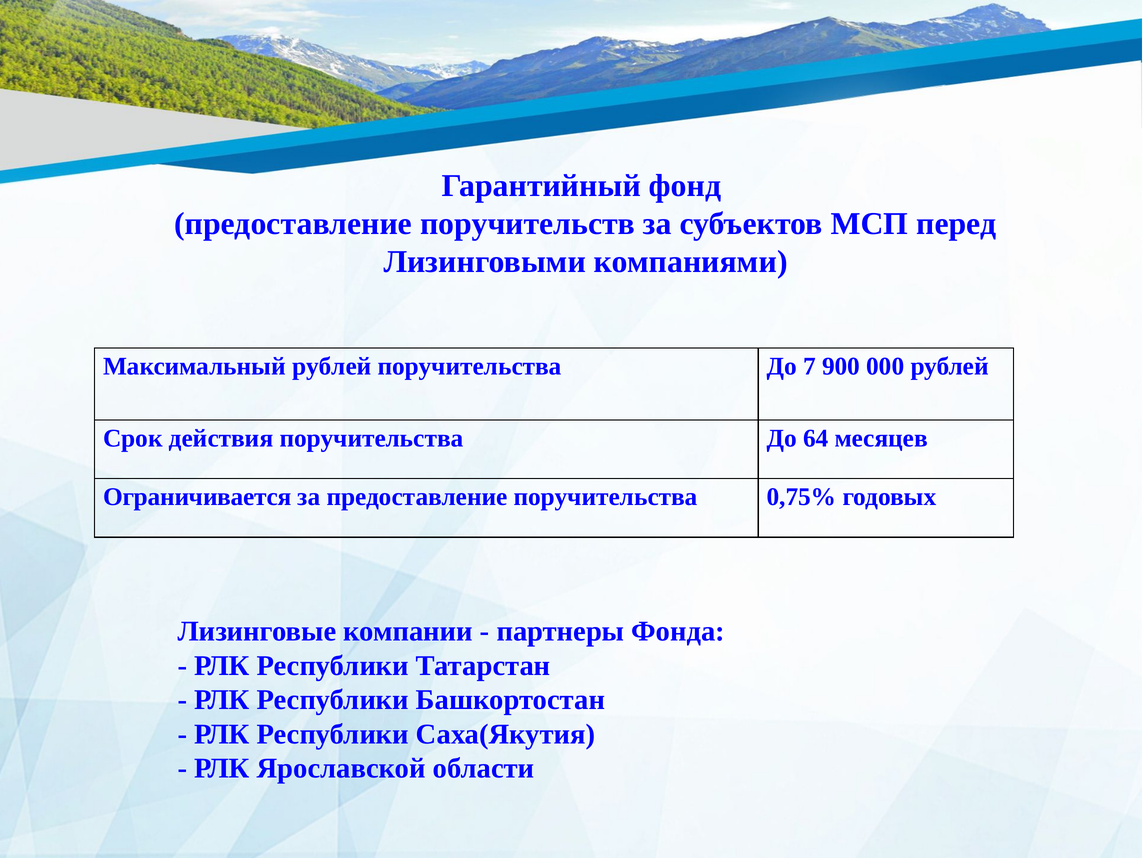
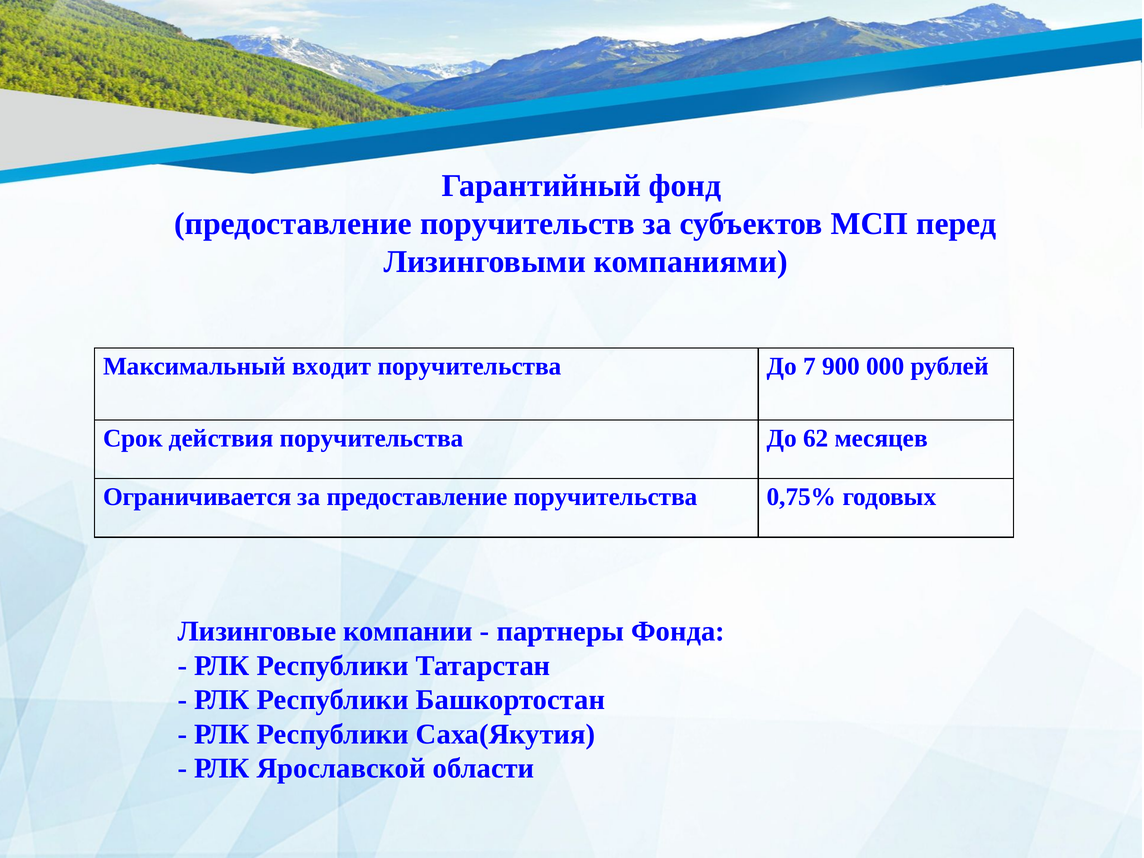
Максимальный рублей: рублей -> входит (332, 366)
64: 64 -> 62 (816, 439)
